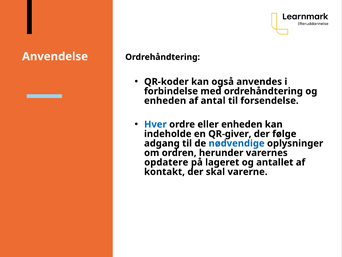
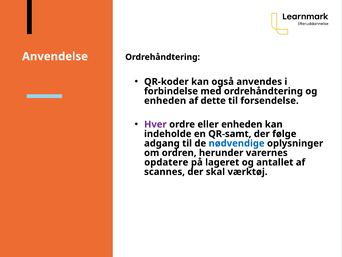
antal: antal -> dette (213, 100)
Hver colour: blue -> purple (155, 124)
QR-giver: QR-giver -> QR-samt (230, 134)
kontakt: kontakt -> scannes (165, 171)
varerne: varerne -> værktøj (248, 171)
